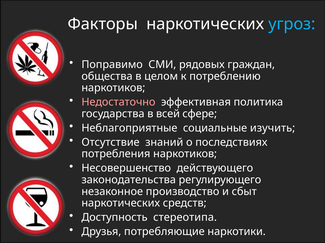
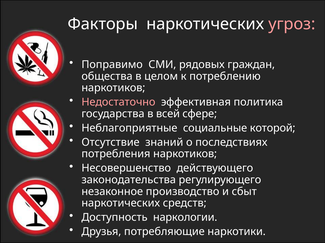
угроз colour: light blue -> pink (292, 24)
изучить: изучить -> которой (273, 128)
стереотипа: стереотипа -> наркологии (185, 218)
